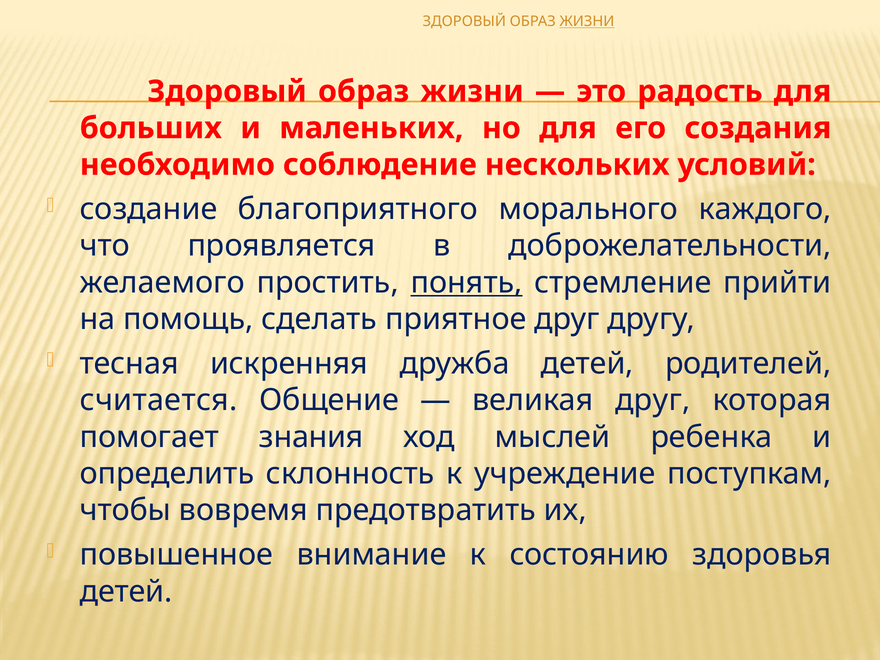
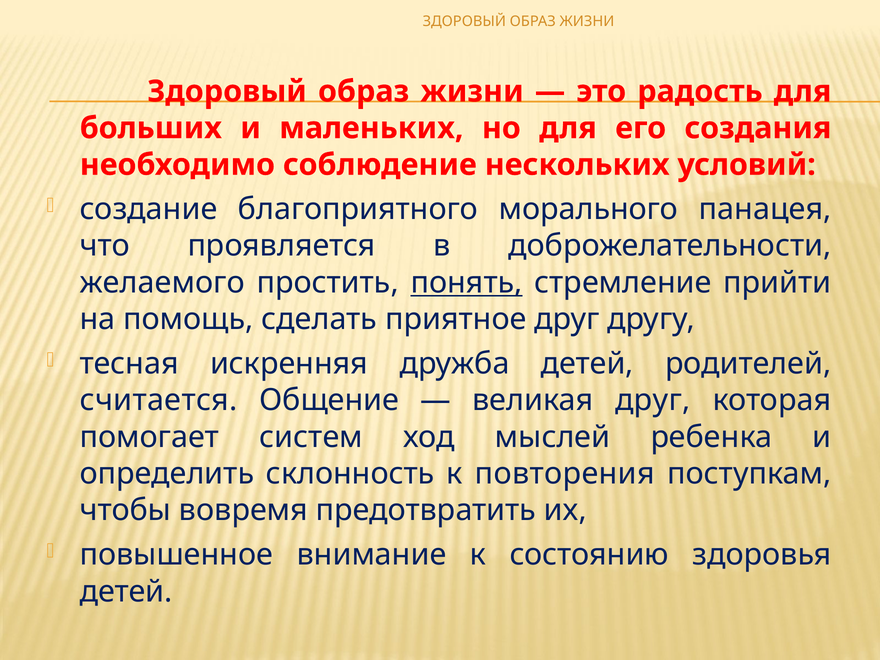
ЖИЗНИ underline: present -> none (587, 21)
каждого: каждого -> панацея (765, 209)
знания: знания -> систем (311, 437)
учреждение: учреждение -> повторения (565, 474)
